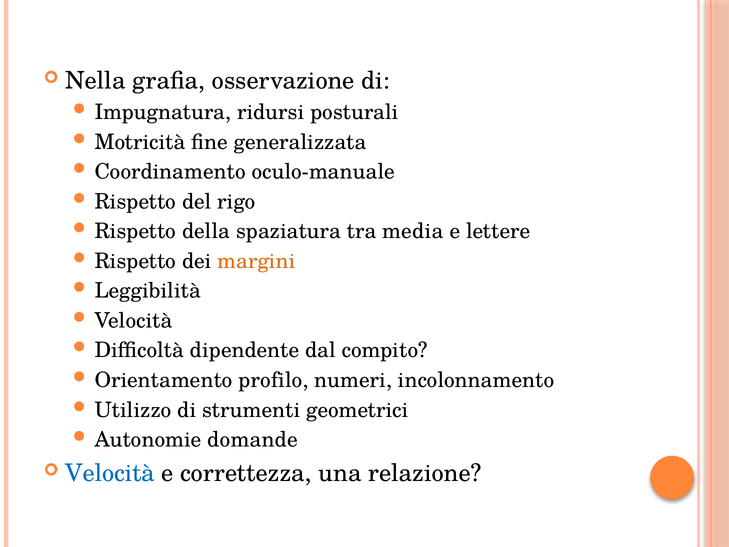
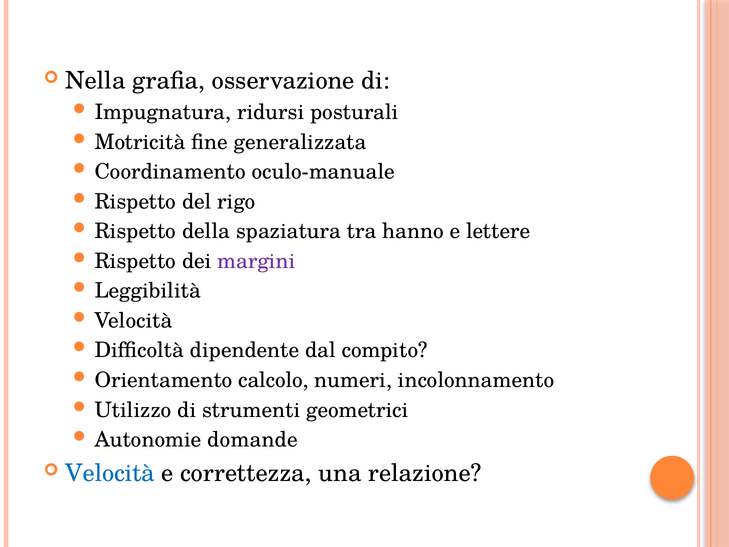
media: media -> hanno (413, 231)
margini colour: orange -> purple (256, 261)
profilo: profilo -> calcolo (274, 380)
